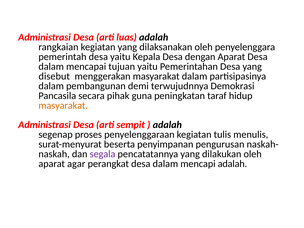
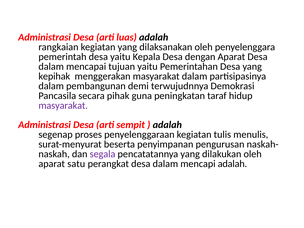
disebut: disebut -> kepihak (54, 76)
masyarakat colour: orange -> purple (63, 105)
agar: agar -> satu (76, 164)
